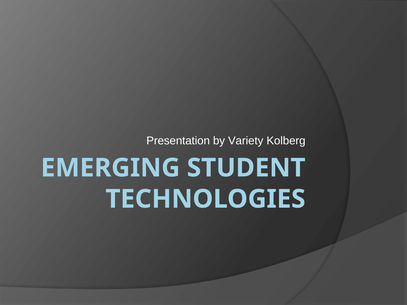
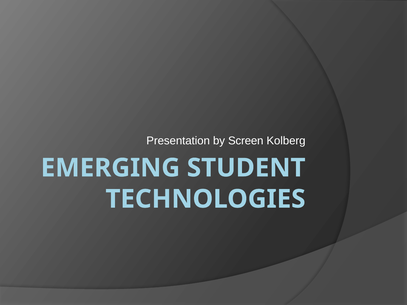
Variety: Variety -> Screen (246, 141)
